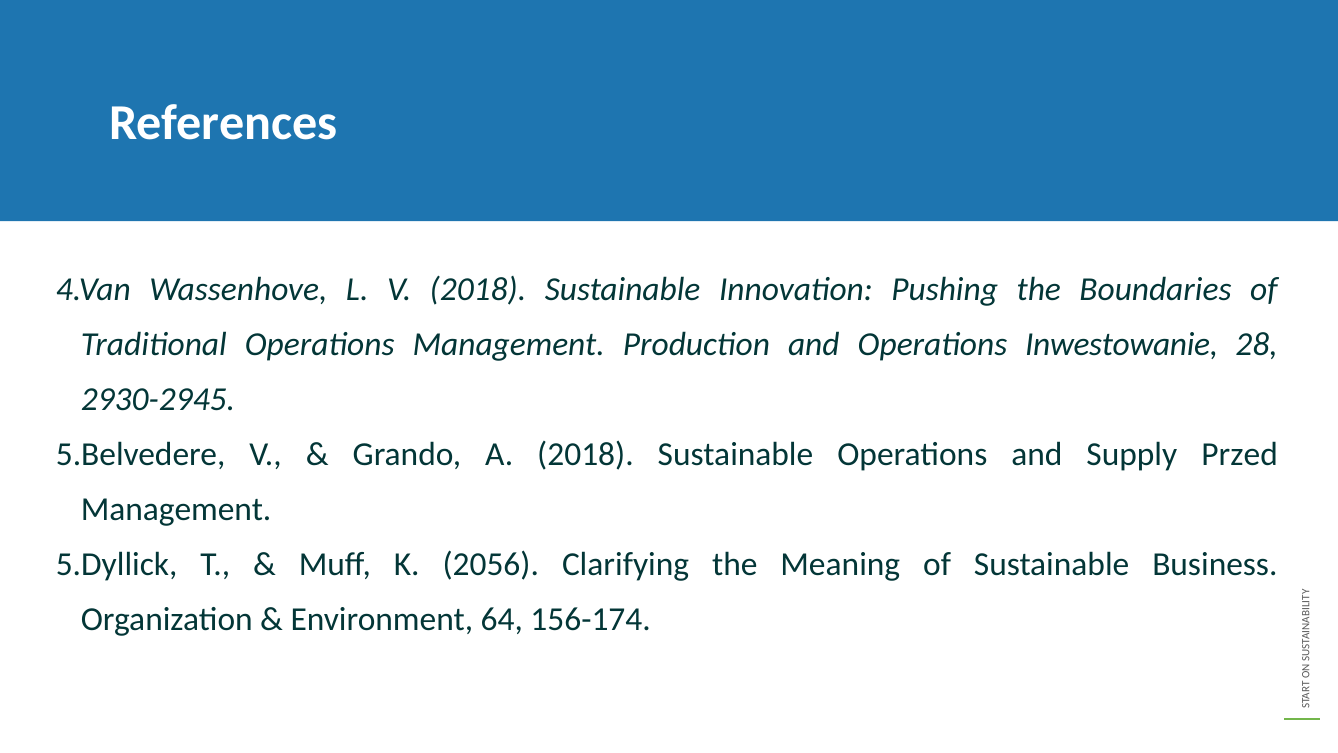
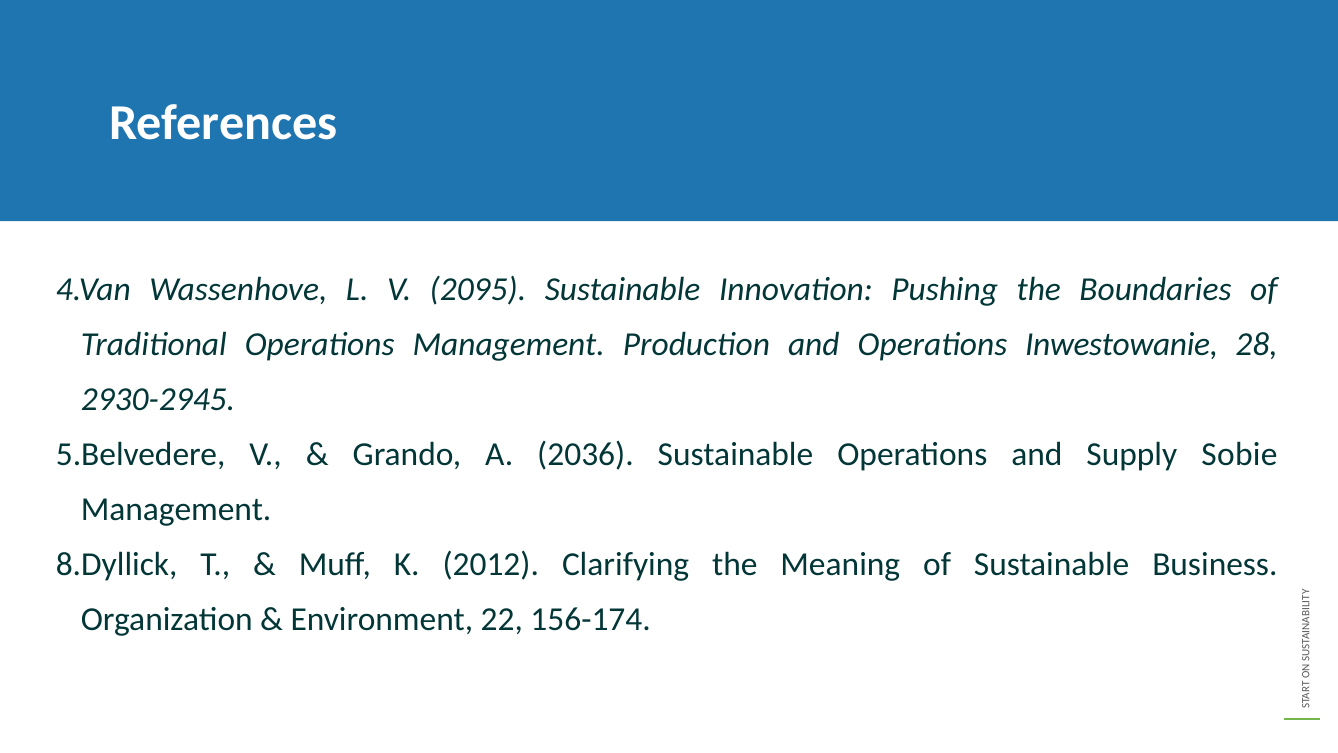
V 2018: 2018 -> 2095 (478, 289)
A 2018: 2018 -> 2036 (586, 454)
Przed: Przed -> Sobie (1239, 454)
5.Dyllick: 5.Dyllick -> 8.Dyllick (117, 564)
2056: 2056 -> 2012 (491, 564)
64: 64 -> 22 (502, 619)
